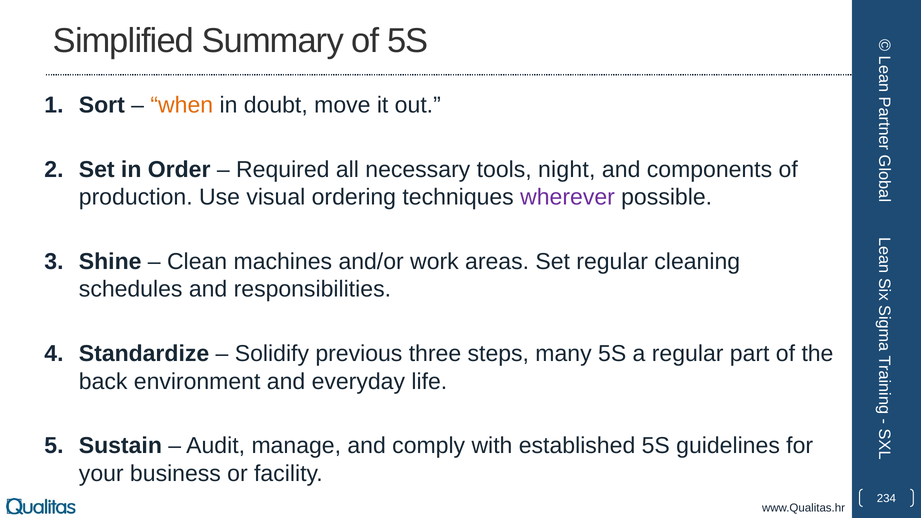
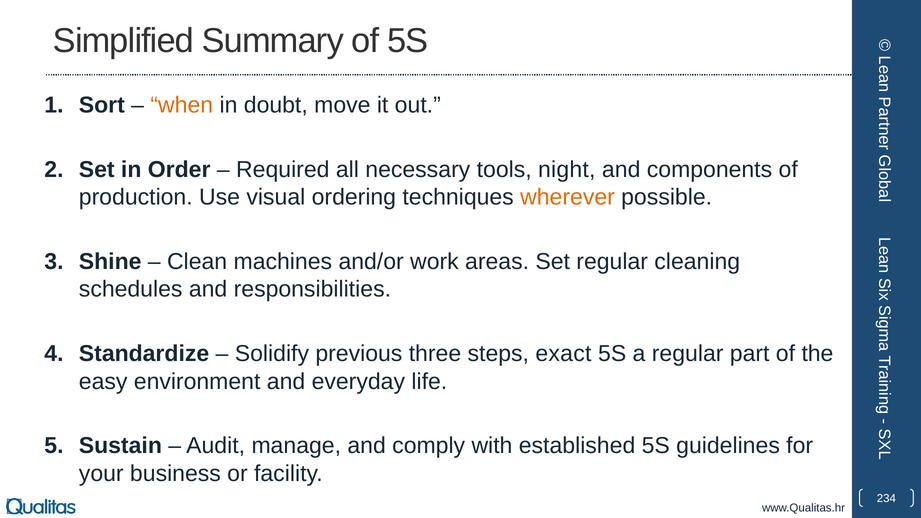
wherever colour: purple -> orange (568, 197)
many: many -> exact (563, 354)
back: back -> easy (103, 381)
